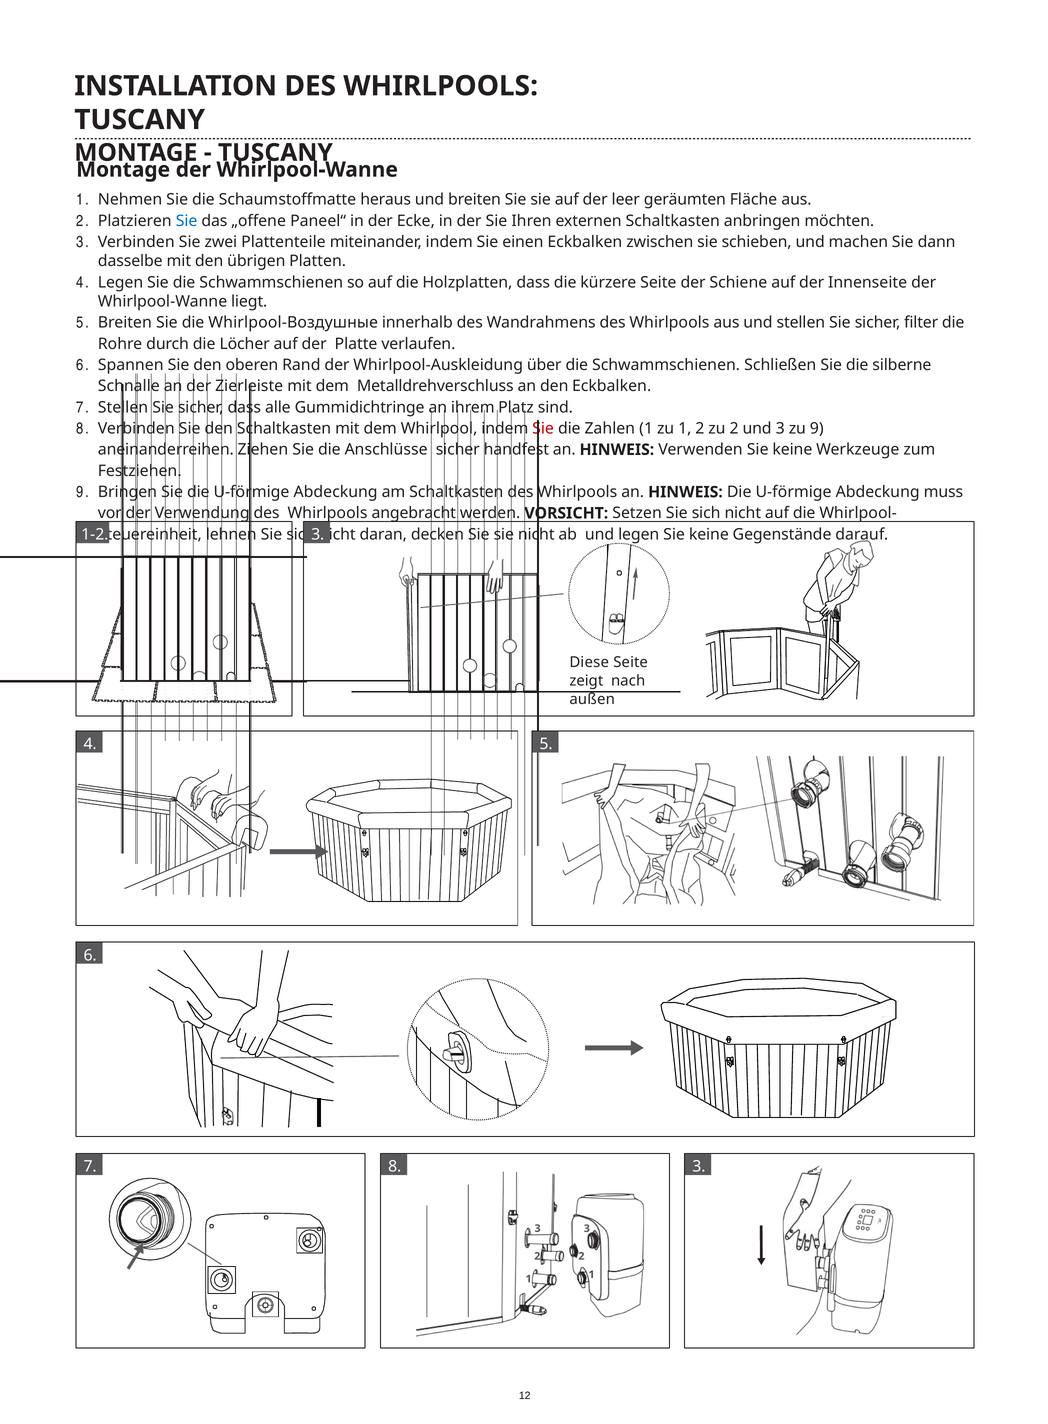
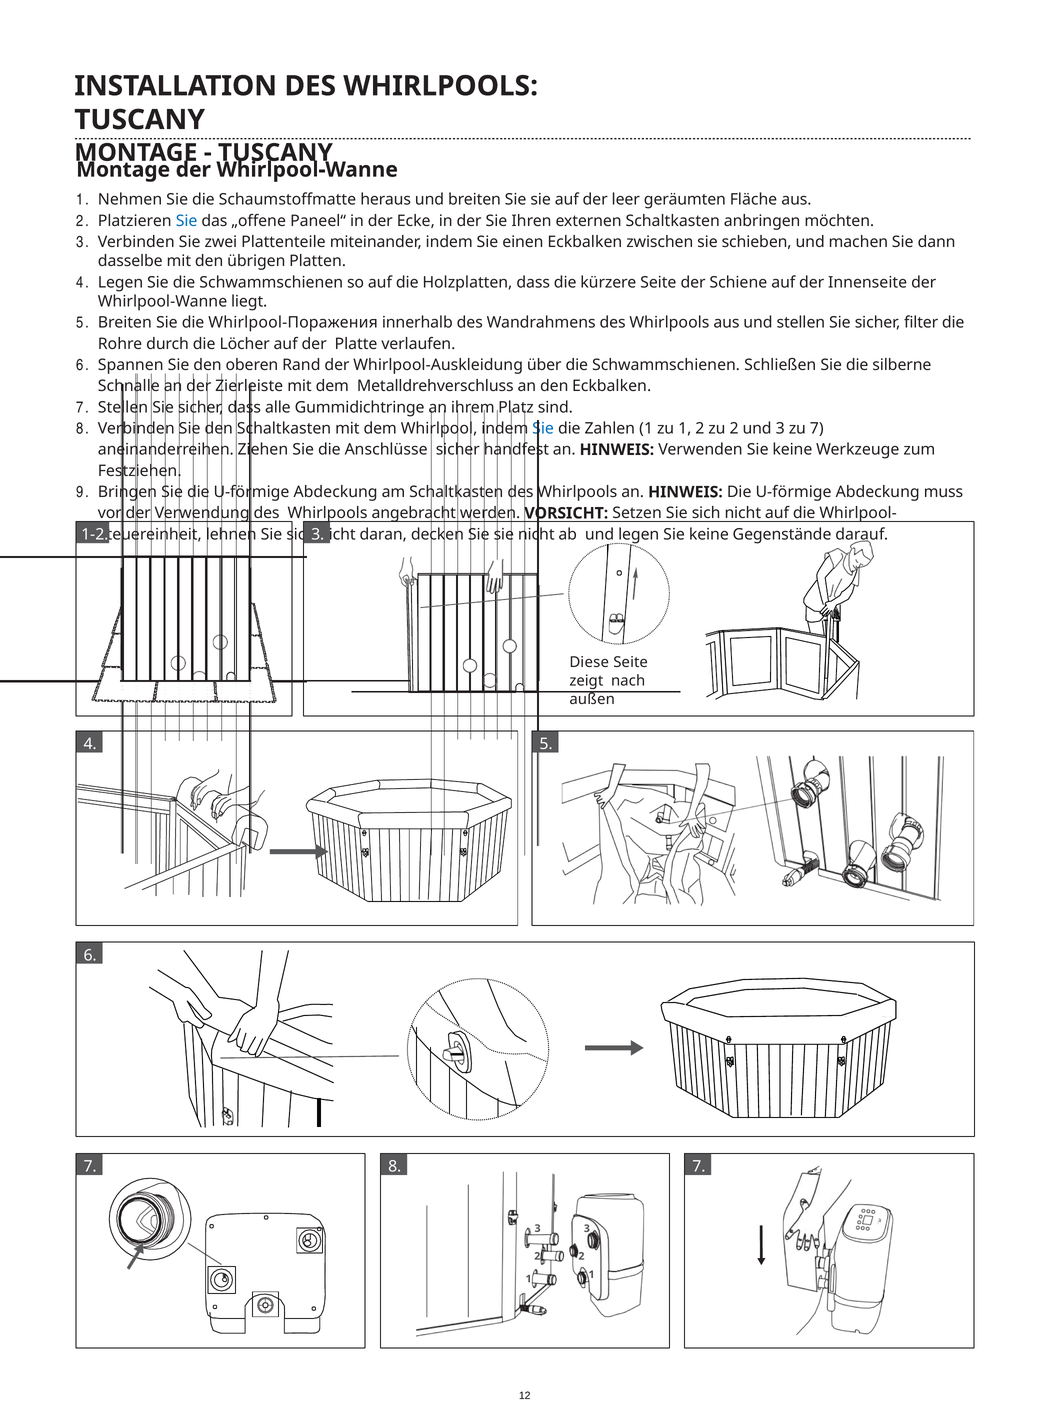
Whirlpool-Воздушные: Whirlpool-Воздушные -> Whirlpool-Поражения (293, 322)
Sie colour: red -> blue (543, 428)
zu 9: 9 -> 7 (817, 428)
8 3: 3 -> 7 (699, 1166)
